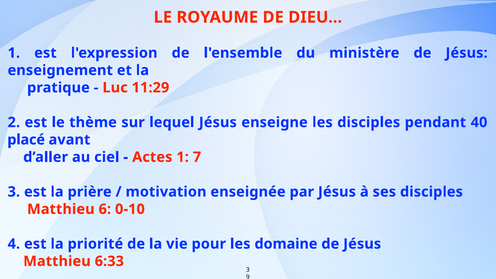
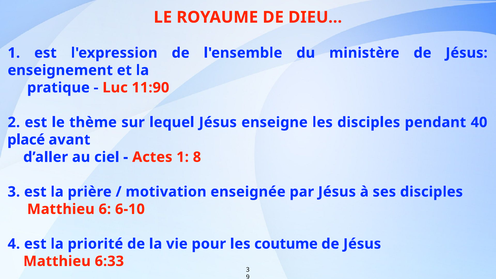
11:29: 11:29 -> 11:90 (150, 88)
7: 7 -> 8 (197, 157)
0-10: 0-10 -> 6-10 (130, 209)
domaine: domaine -> coutume (286, 244)
